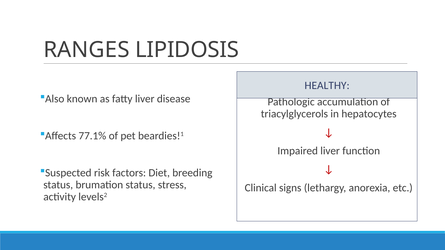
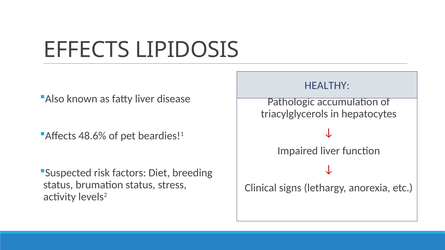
RANGES: RANGES -> EFFECTS (87, 50)
77.1%: 77.1% -> 48.6% (92, 136)
